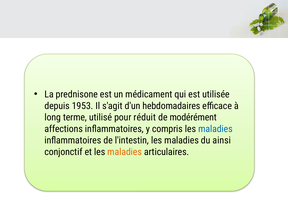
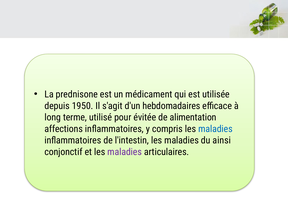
1953: 1953 -> 1950 (83, 106)
réduit: réduit -> évitée (145, 117)
modérément: modérément -> alimentation (193, 117)
maladies colour: orange -> purple (125, 152)
